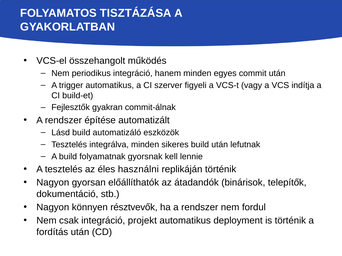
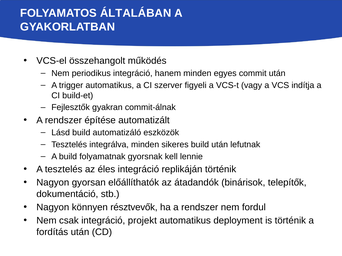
TISZTÁZÁSA: TISZTÁZÁSA -> ÁLTALÁBAN (136, 13)
éles használni: használni -> integráció (138, 170)
